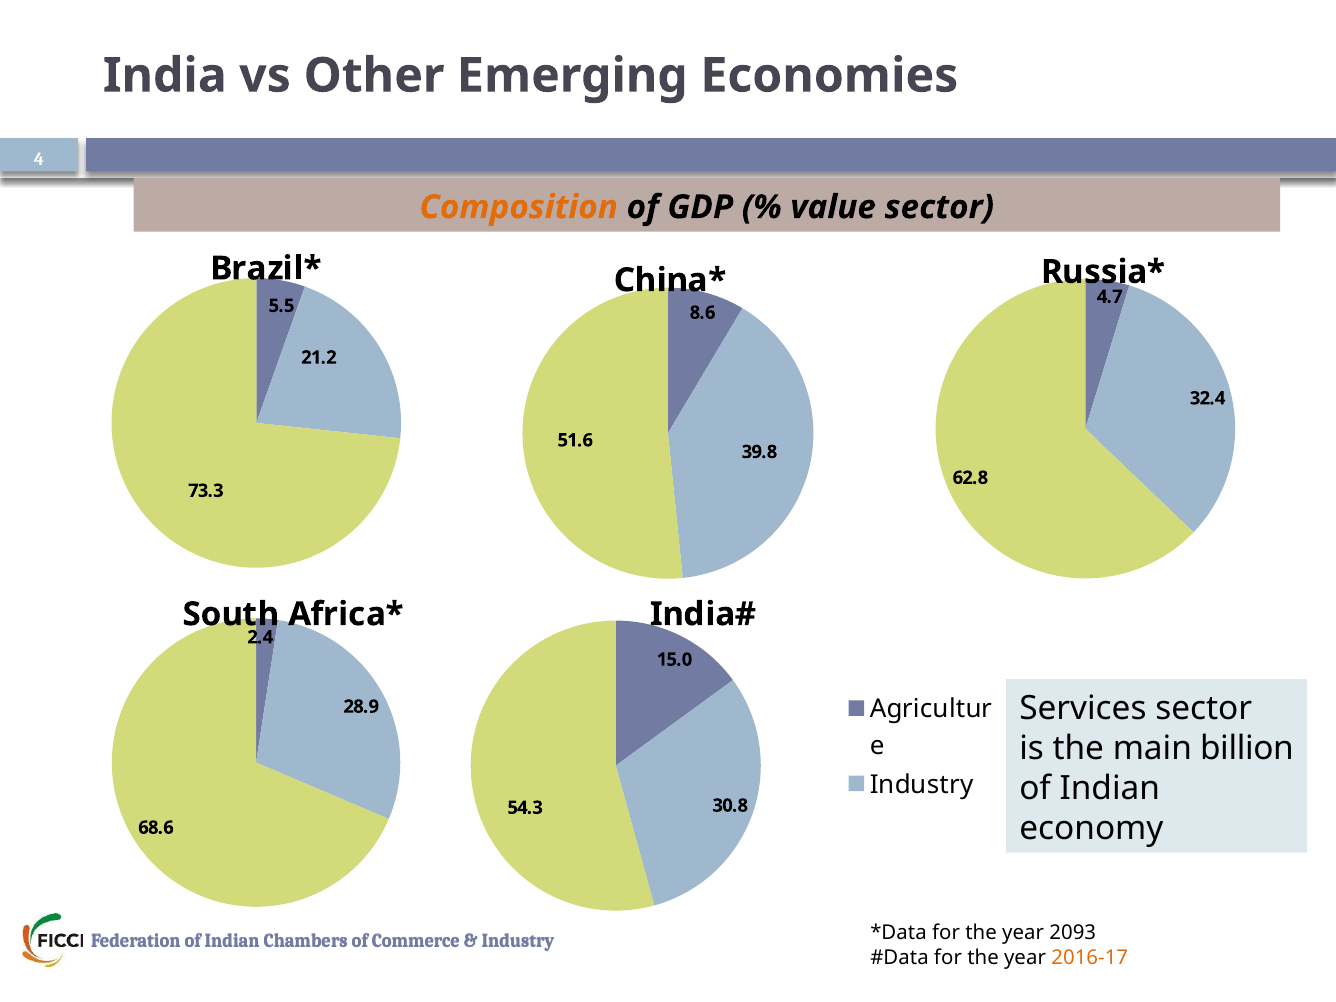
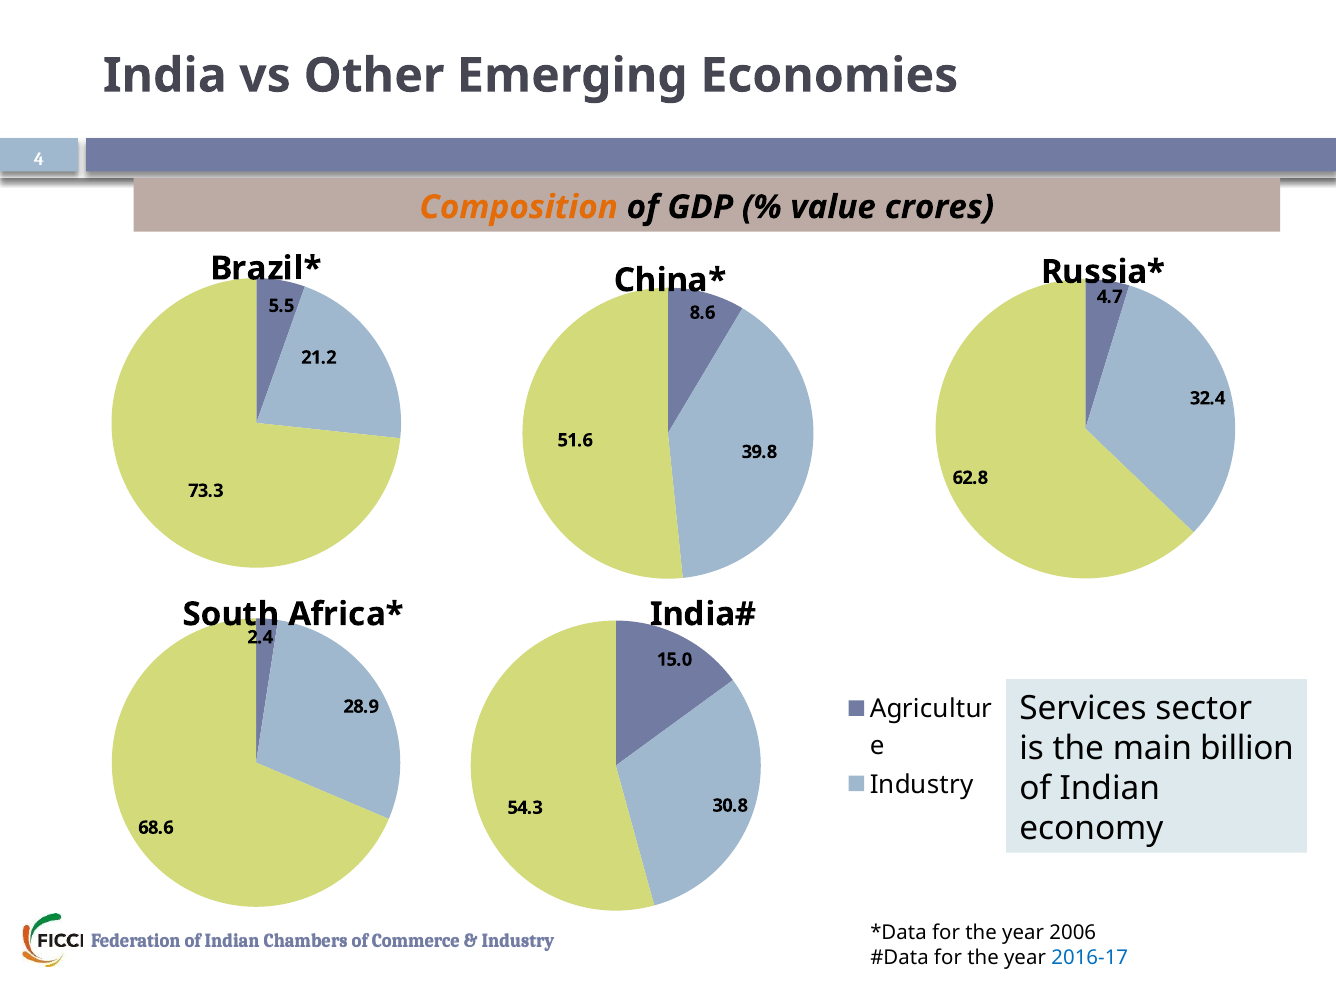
value sector: sector -> crores (939, 207)
2093: 2093 -> 2006 (1073, 933)
2016-17 colour: orange -> blue (1090, 958)
